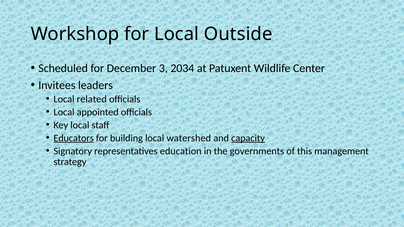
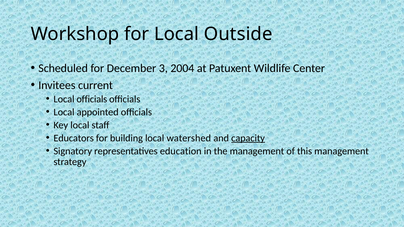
2034: 2034 -> 2004 (182, 68)
leaders: leaders -> current (96, 85)
Local related: related -> officials (92, 99)
Educators underline: present -> none (74, 138)
the governments: governments -> management (257, 151)
